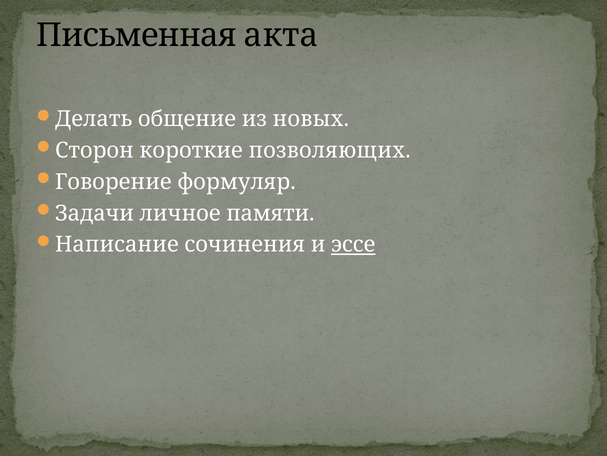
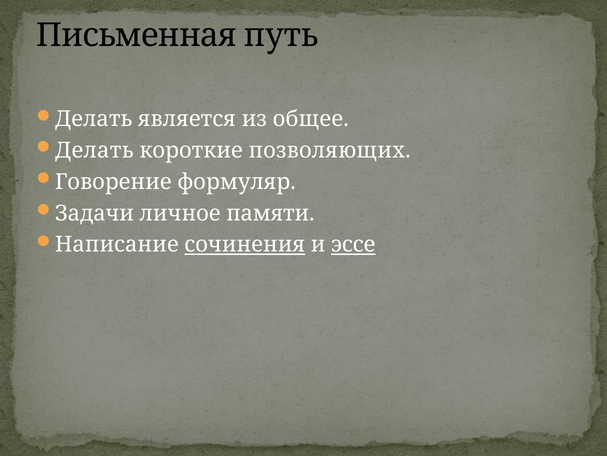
акта: акта -> путь (281, 35)
общение: общение -> является (187, 119)
новых: новых -> общее (311, 119)
Сторон: Сторон -> Делать (94, 150)
сочинения underline: none -> present (245, 244)
